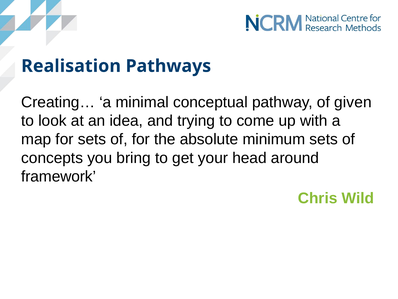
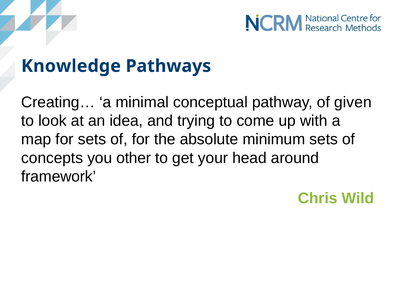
Realisation: Realisation -> Knowledge (71, 66)
bring: bring -> other (134, 158)
